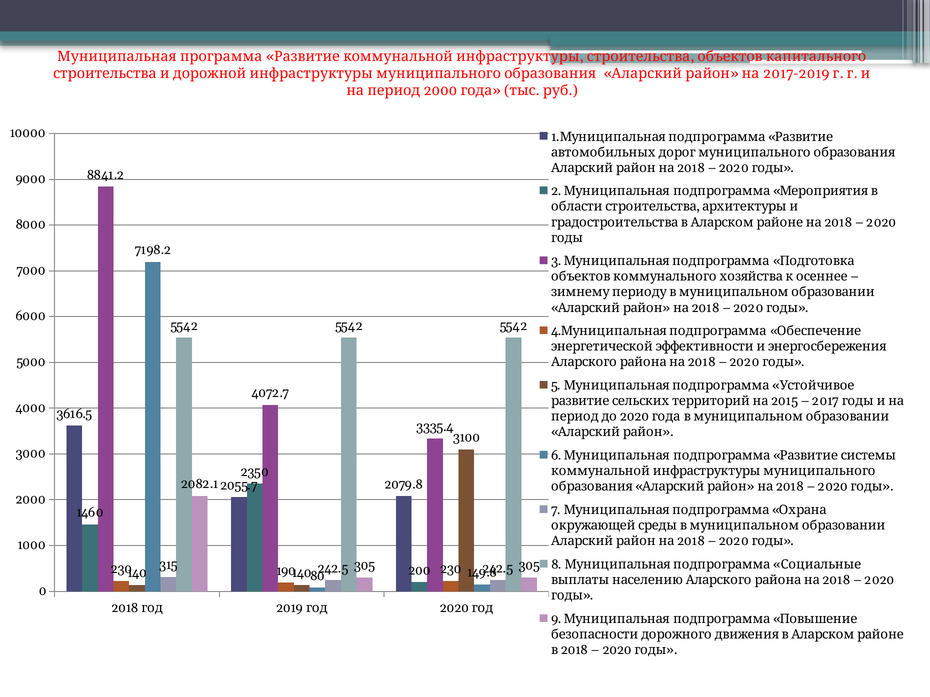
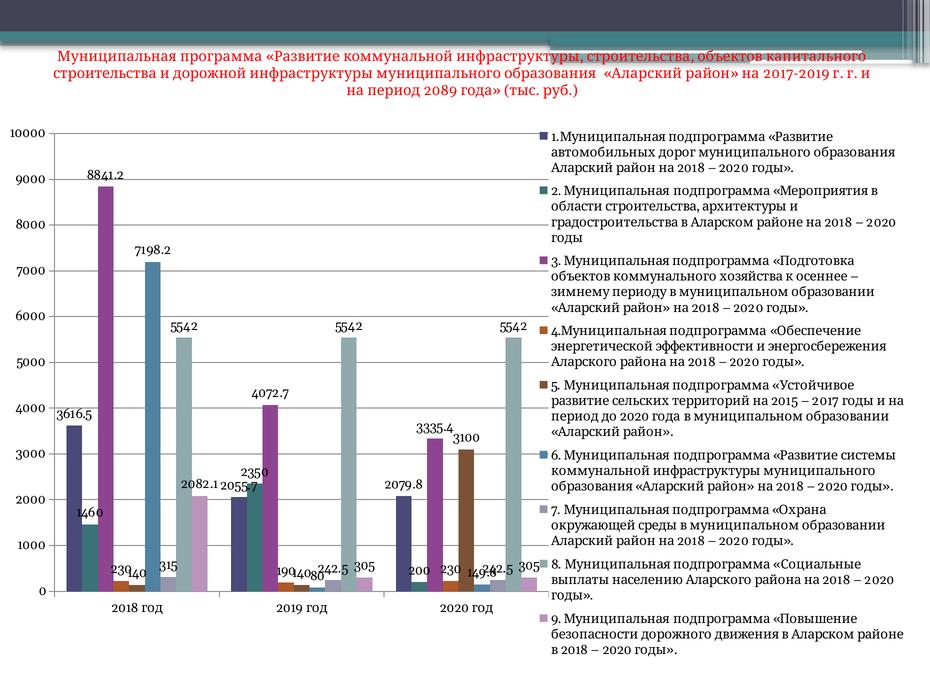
2000: 2000 -> 2089 (440, 91)
